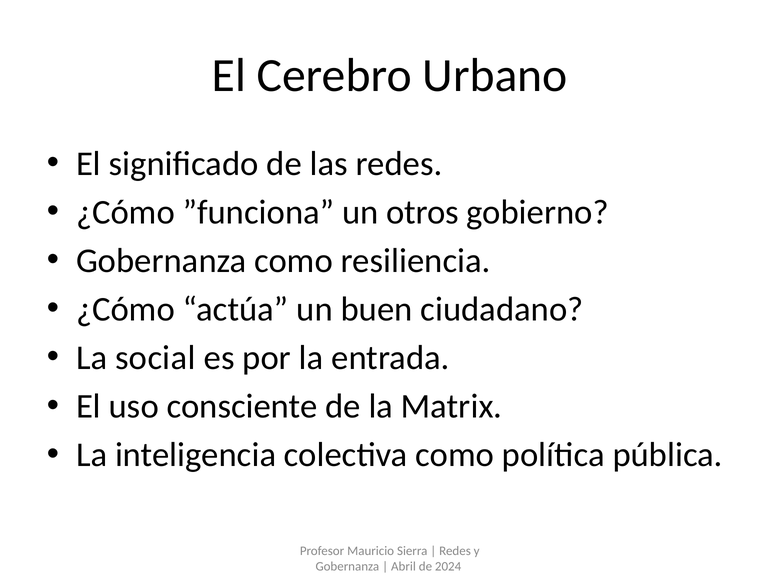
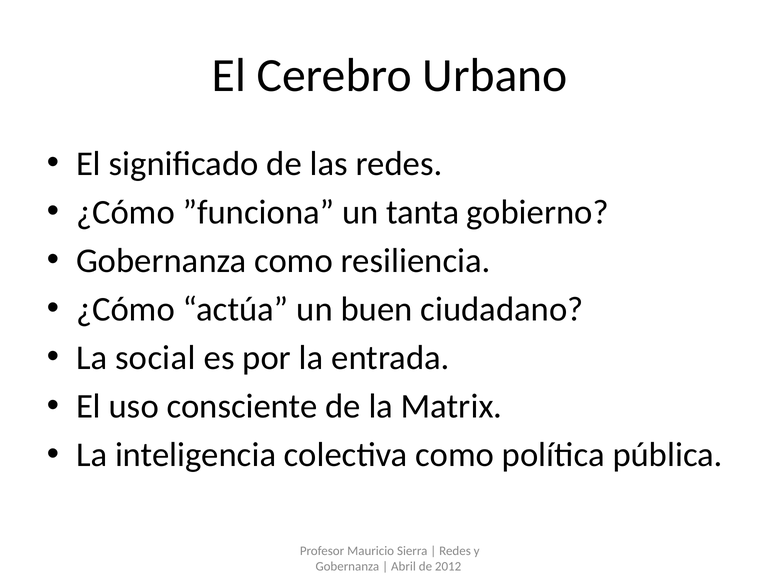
otros: otros -> tanta (423, 212)
2024: 2024 -> 2012 (448, 566)
